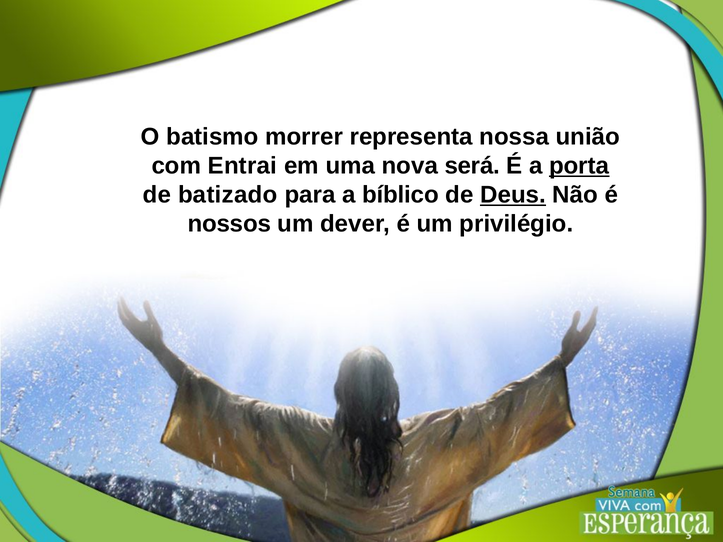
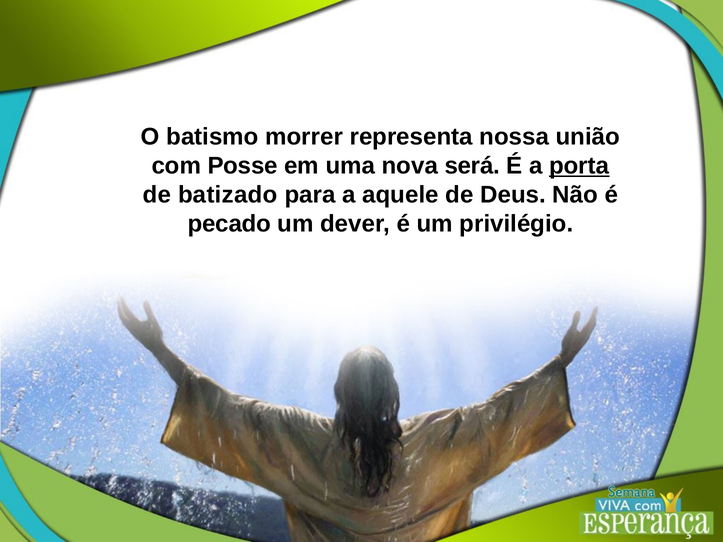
Entrai: Entrai -> Posse (243, 166)
bíblico: bíblico -> aquele (401, 195)
Deus underline: present -> none (513, 195)
nossos: nossos -> pecado (229, 224)
